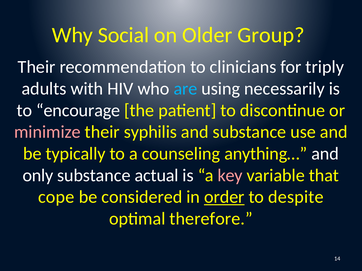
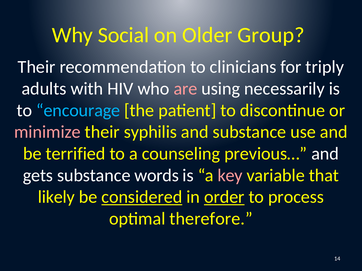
are colour: light blue -> pink (185, 89)
encourage colour: white -> light blue (78, 111)
typically: typically -> terrified (76, 154)
anything…: anything… -> previous… (266, 154)
only: only -> gets (38, 176)
actual: actual -> words (157, 176)
cope: cope -> likely (56, 197)
considered underline: none -> present (142, 197)
despite: despite -> process (296, 197)
